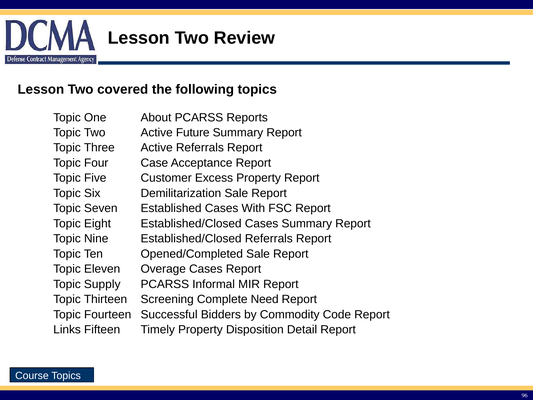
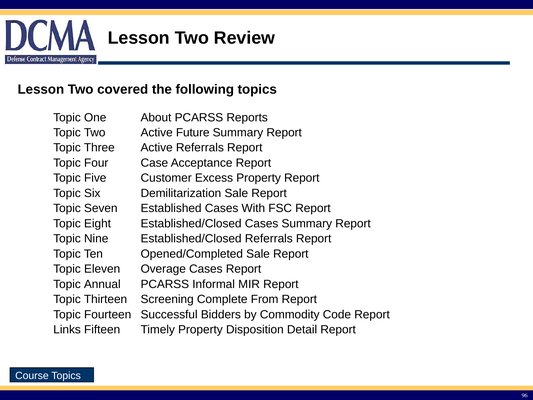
Supply: Supply -> Annual (102, 284)
Need: Need -> From (265, 299)
